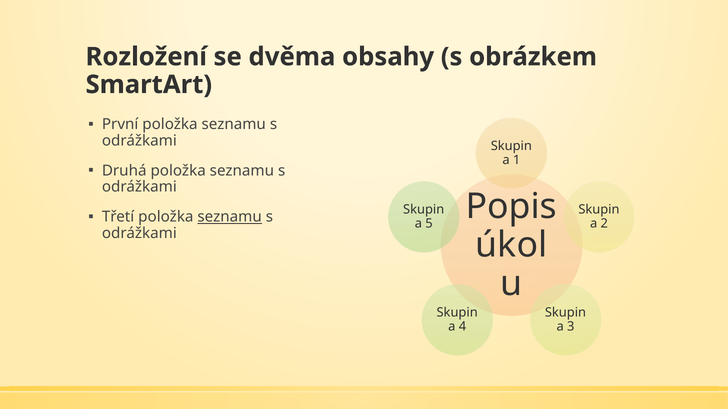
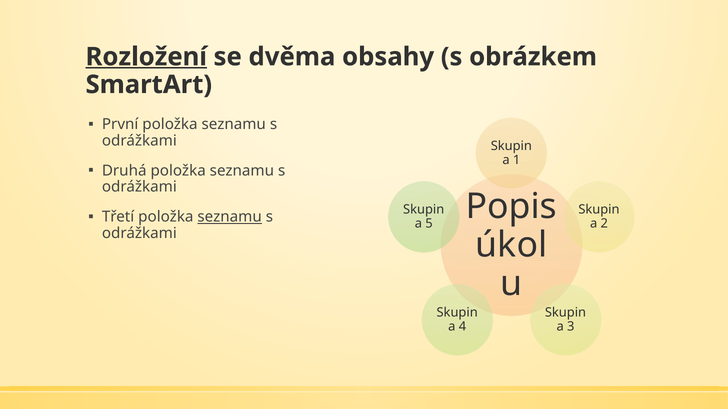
Rozložení underline: none -> present (146, 57)
